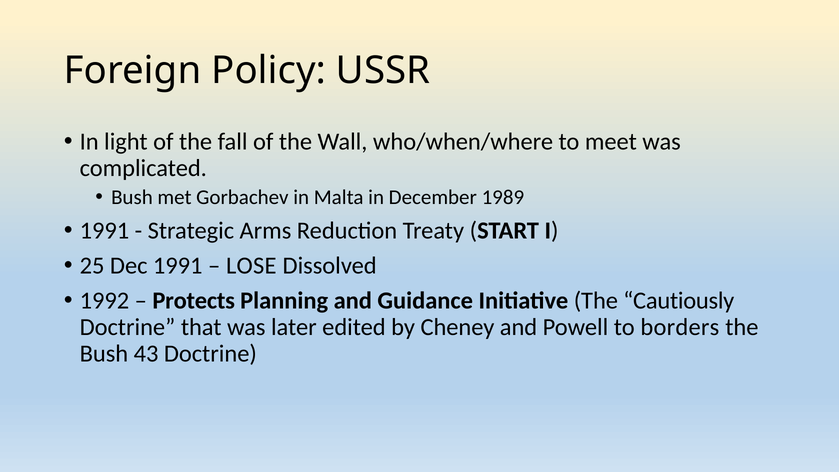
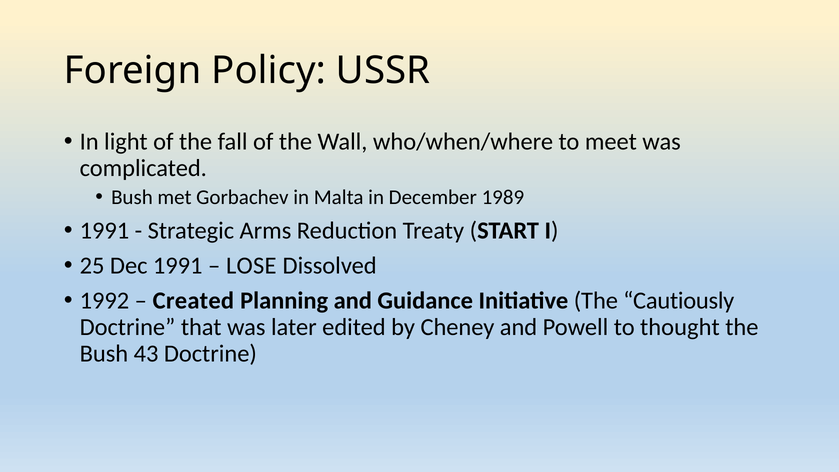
Protects: Protects -> Created (193, 301)
borders: borders -> thought (680, 327)
